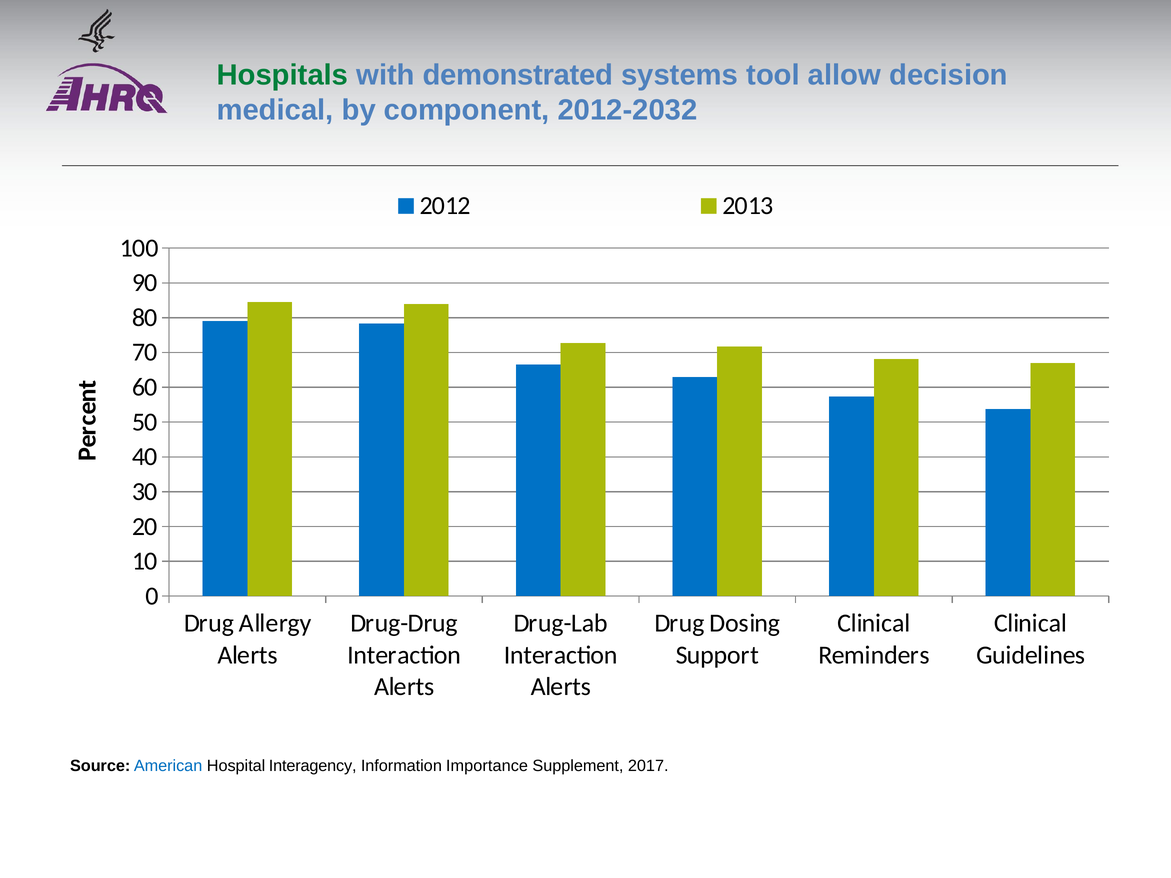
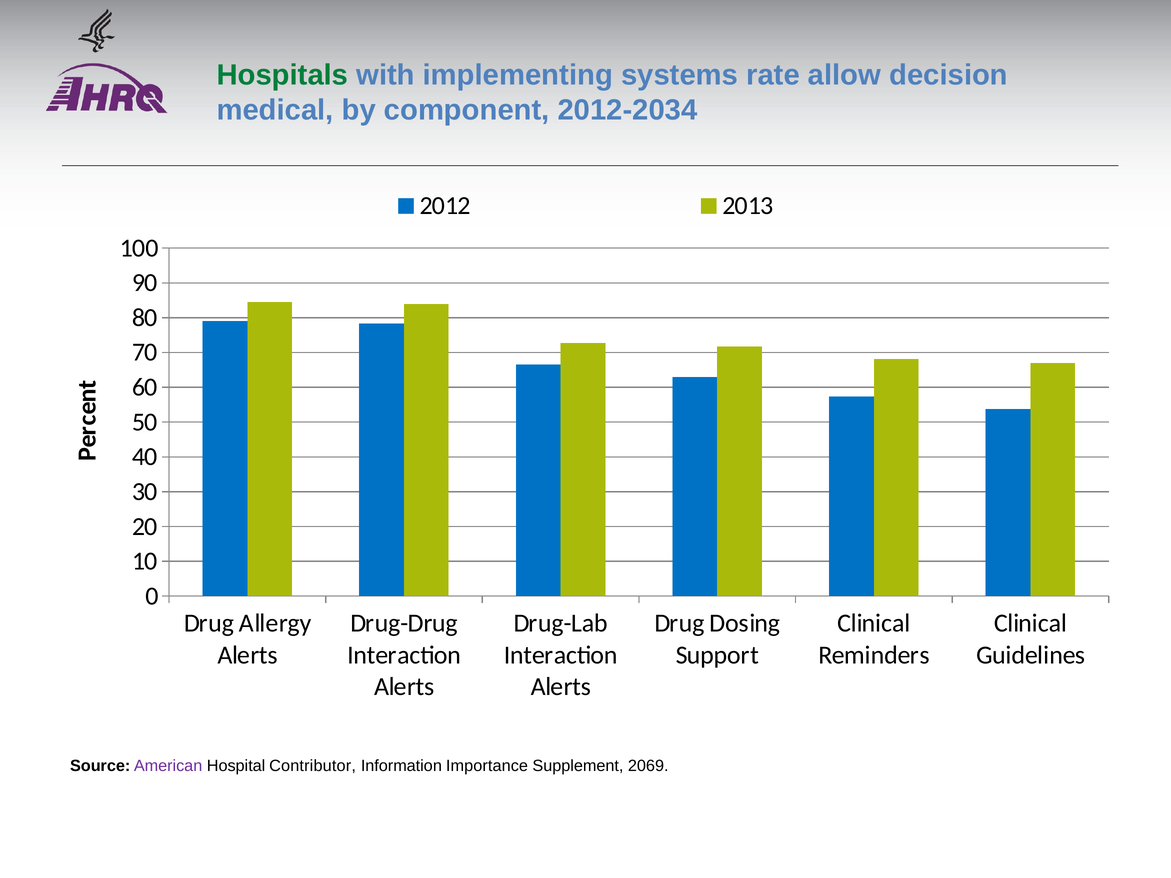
demonstrated: demonstrated -> implementing (518, 75)
tool: tool -> rate (773, 75)
2012-2032: 2012-2032 -> 2012-2034 (628, 110)
American colour: blue -> purple (168, 766)
Interagency: Interagency -> Contributor (313, 766)
2017: 2017 -> 2069 (648, 766)
